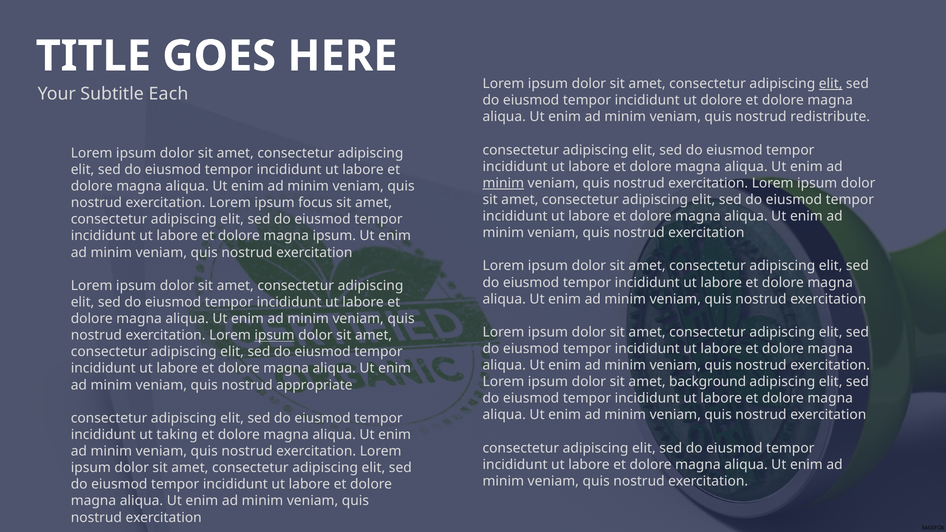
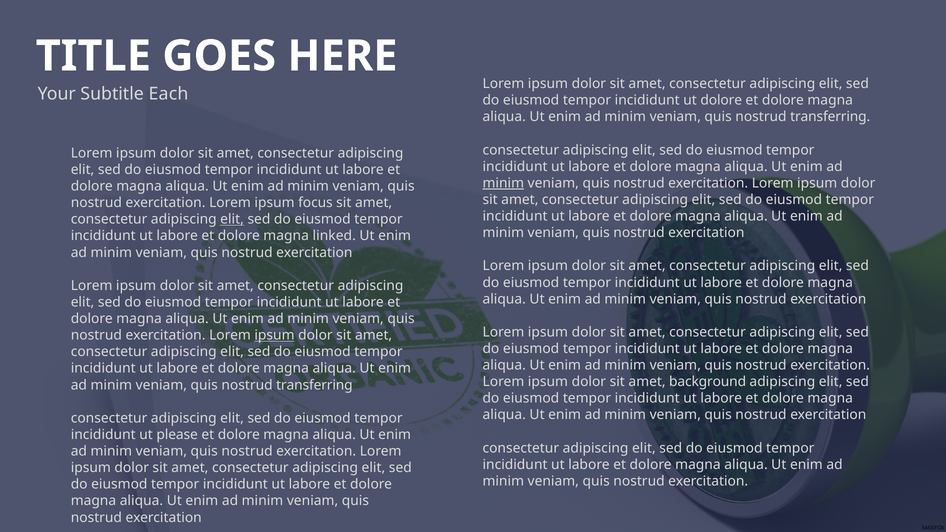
elit underline: present -> none (831, 84)
redistribute: redistribute -> transferring (830, 117)
elit underline: none -> present (232, 219)
magna ipsum: ipsum -> linked (334, 236)
appropriate: appropriate -> transferring (314, 385)
taking: taking -> please (177, 435)
